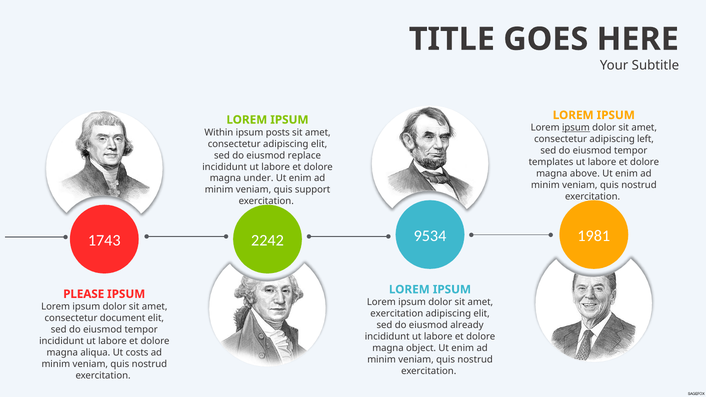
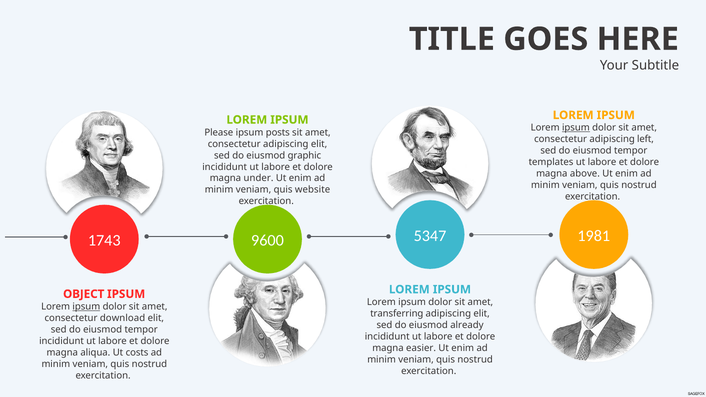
Within: Within -> Please (219, 132)
replace: replace -> graphic (304, 155)
support: support -> website (313, 190)
9534: 9534 -> 5347 (430, 236)
2242: 2242 -> 9600 (267, 240)
PLEASE: PLEASE -> OBJECT (84, 294)
ipsum underline: none -> present (86, 307)
exercitation: exercitation -> transferring (397, 314)
document: document -> download (123, 318)
object: object -> easier (421, 348)
